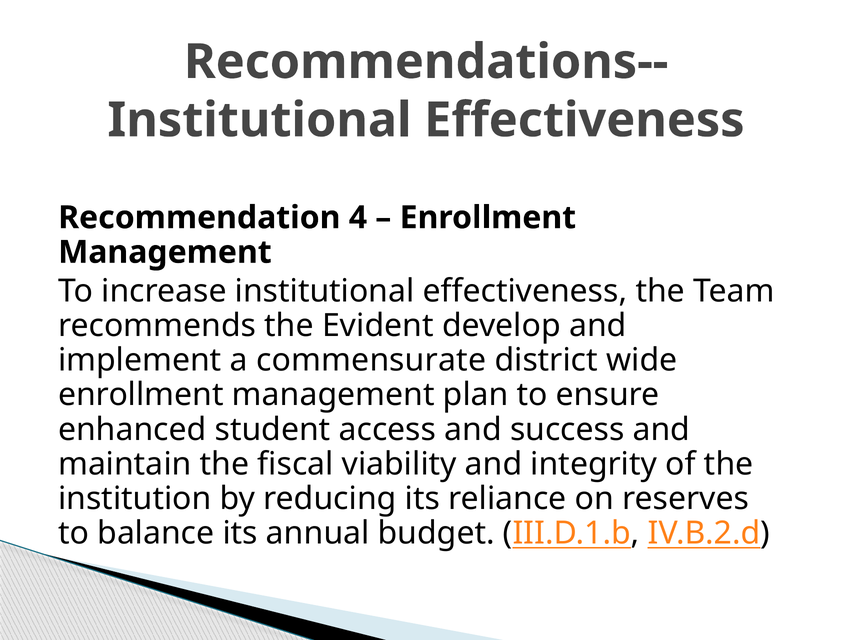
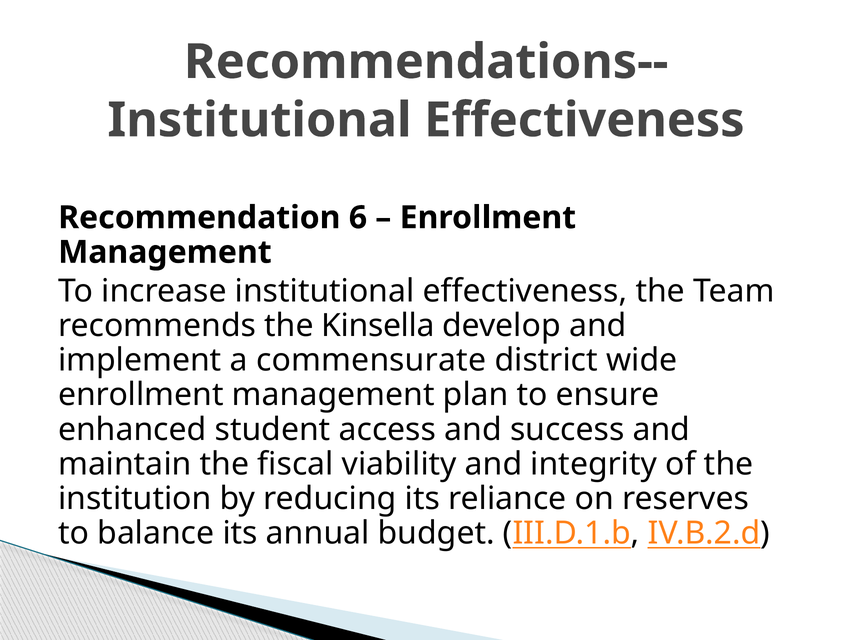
4: 4 -> 6 (358, 218)
Evident: Evident -> Kinsella (378, 326)
